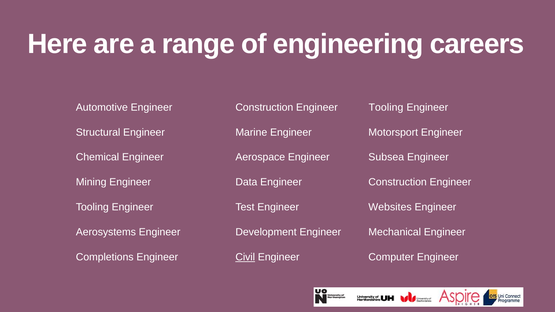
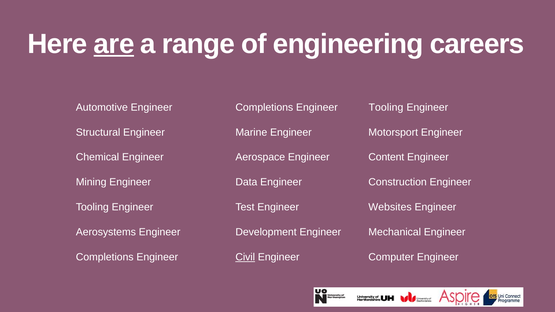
are underline: none -> present (114, 44)
Automotive Engineer Construction: Construction -> Completions (264, 107)
Subsea: Subsea -> Content (386, 157)
